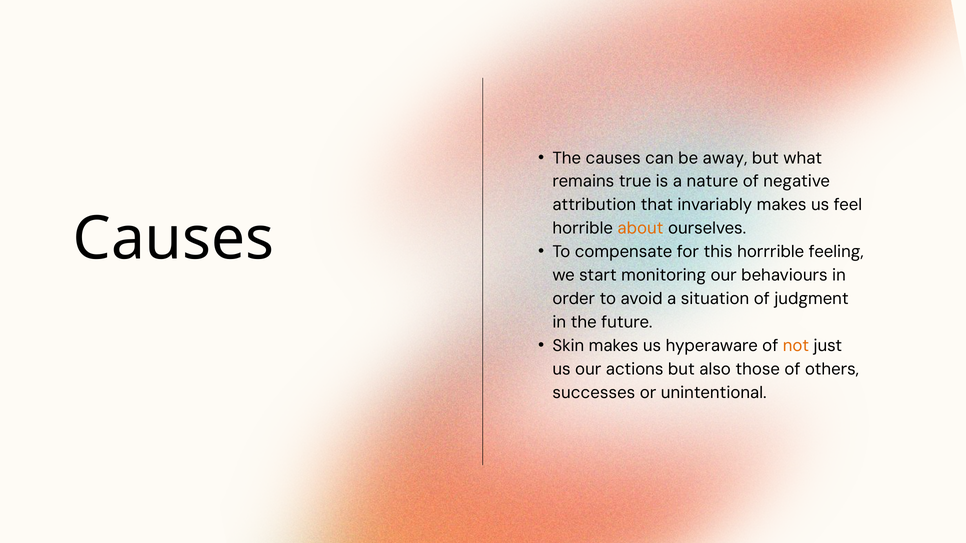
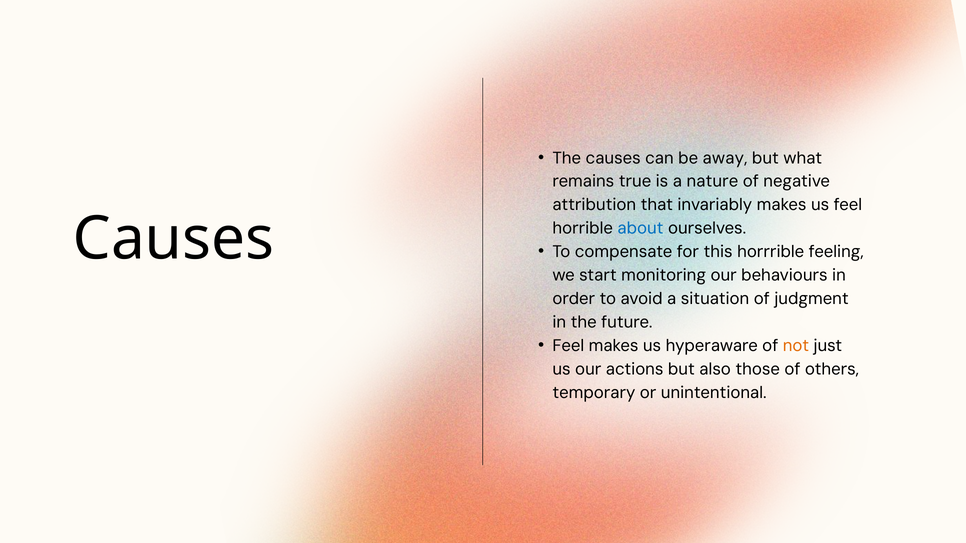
about colour: orange -> blue (640, 229)
Skin: Skin -> Feel (568, 346)
successes: successes -> temporary (594, 393)
